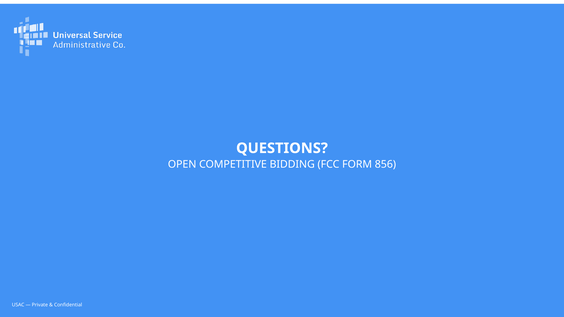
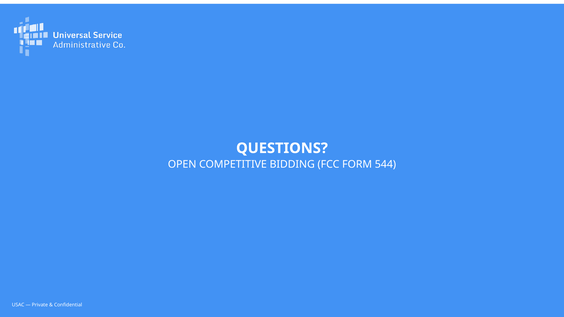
856: 856 -> 544 (385, 164)
